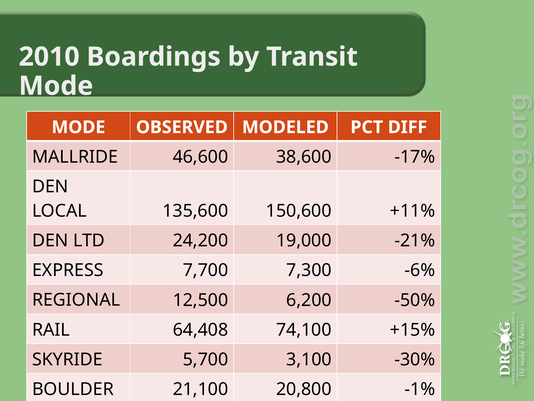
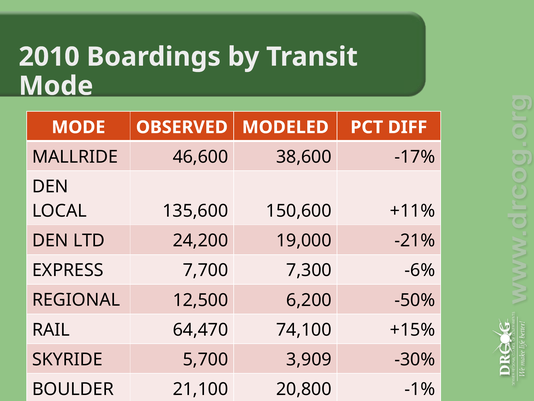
64,408: 64,408 -> 64,470 (200, 329)
3,100: 3,100 -> 3,909 (309, 359)
